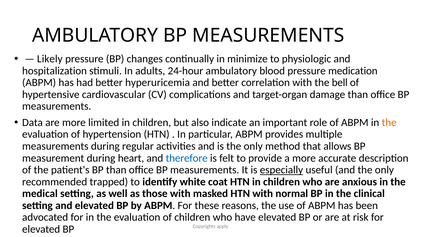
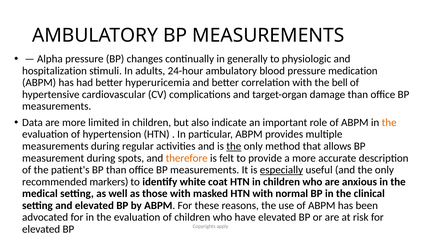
Likely: Likely -> Alpha (50, 59)
minimize: minimize -> generally (247, 59)
the underline: none -> present (234, 146)
heart: heart -> spots (131, 158)
therefore colour: blue -> orange (187, 158)
trapped: trapped -> markers (109, 182)
